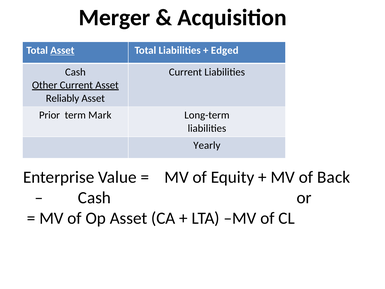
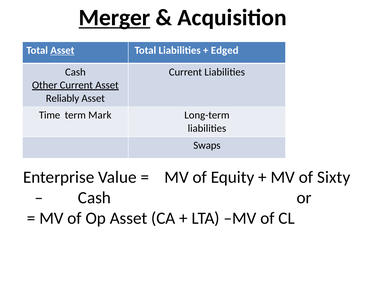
Merger underline: none -> present (115, 18)
Prior: Prior -> Time (50, 115)
Yearly: Yearly -> Swaps (207, 145)
Back: Back -> Sixty (334, 177)
